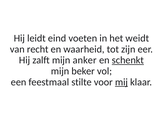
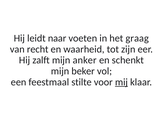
eind: eind -> naar (57, 38)
weidt: weidt -> graag (137, 38)
schenkt underline: present -> none (128, 60)
